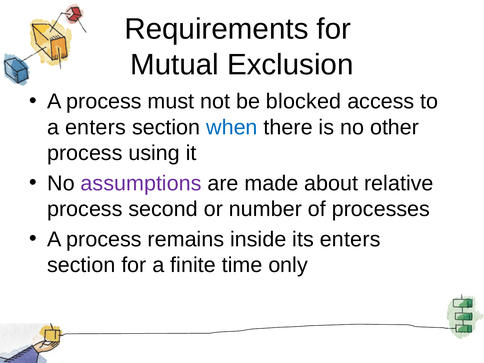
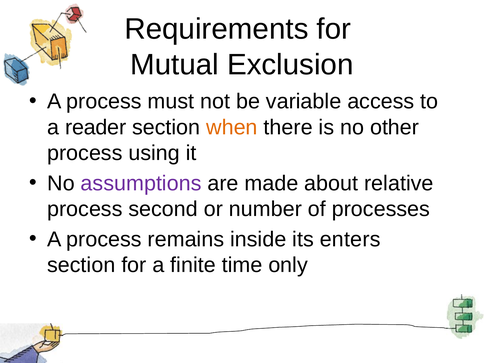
blocked: blocked -> variable (304, 102)
a enters: enters -> reader (96, 127)
when colour: blue -> orange (232, 127)
